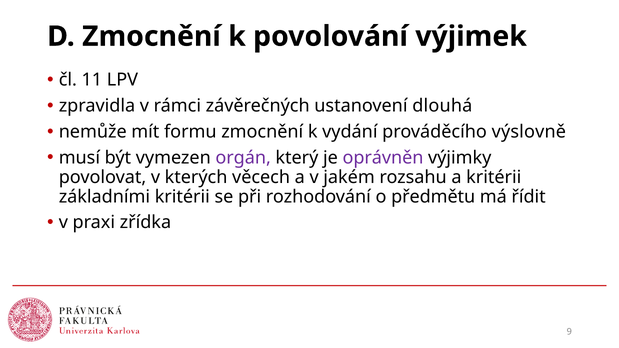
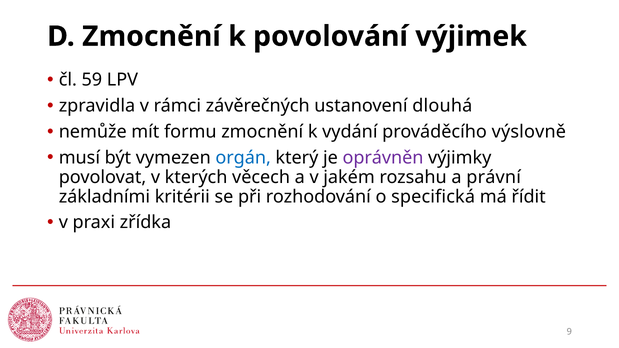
11: 11 -> 59 (92, 80)
orgán colour: purple -> blue (243, 158)
a kritérii: kritérii -> právní (494, 177)
předmětu: předmětu -> specifická (433, 197)
